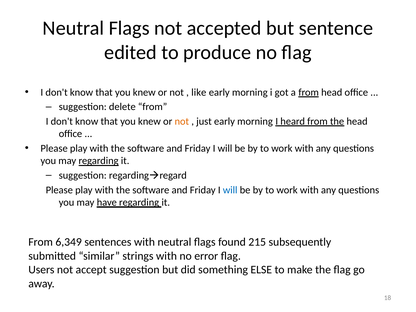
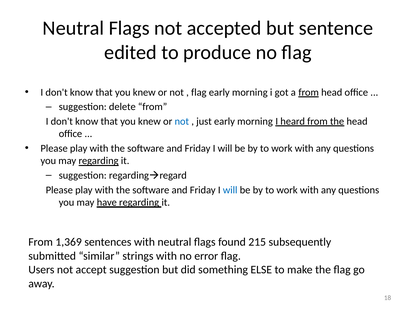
like: like -> flag (199, 92)
not colour: orange -> blue (182, 121)
6,349: 6,349 -> 1,369 (69, 242)
